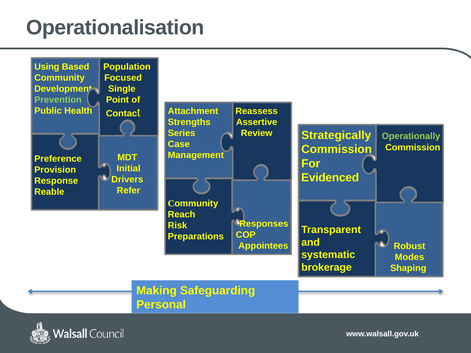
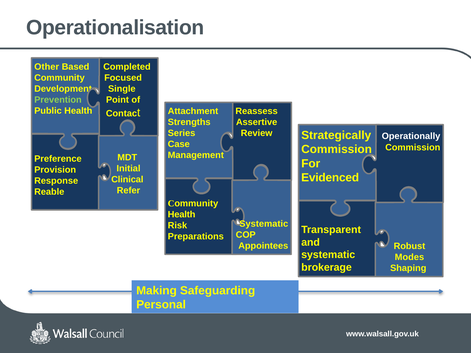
Population: Population -> Completed (127, 67)
Using: Using -> Other (47, 67)
Operationally colour: light green -> white (411, 136)
Drivers: Drivers -> Clinical (127, 179)
Reach: Reach -> Health (182, 215)
Responses: Responses -> Systematic (264, 224)
